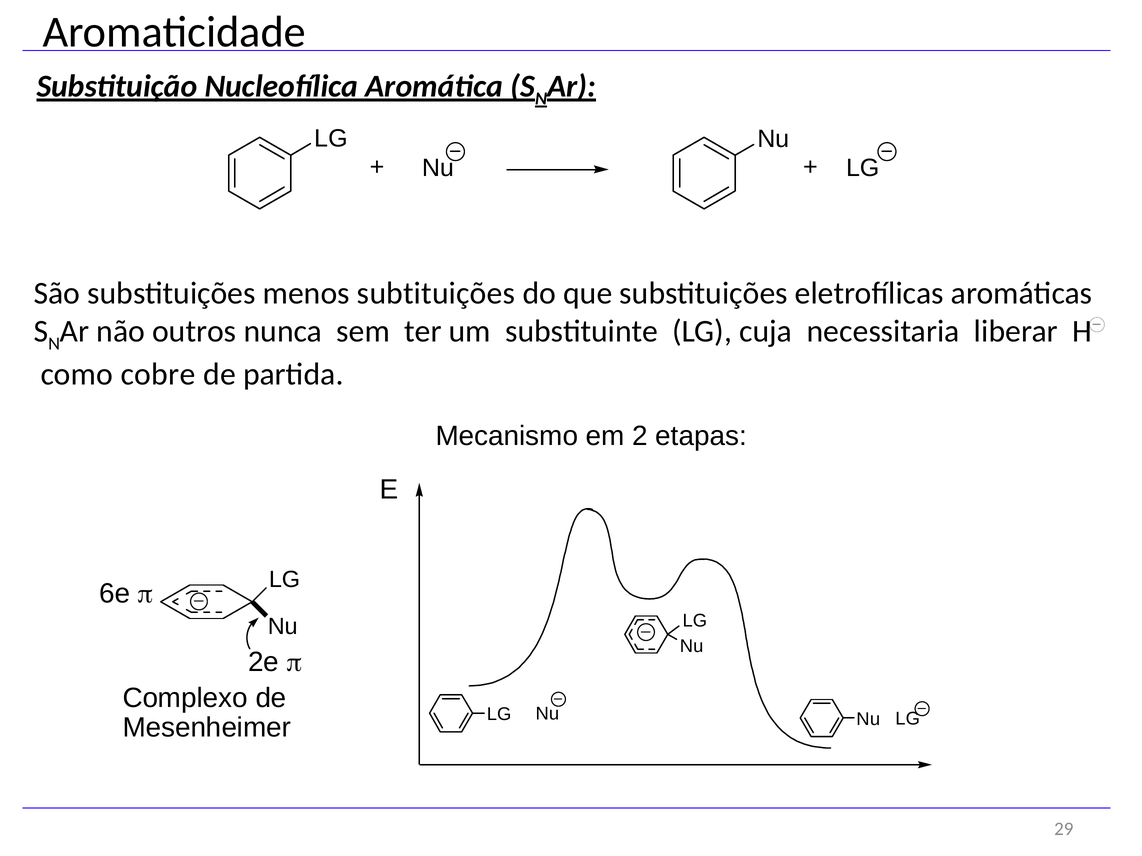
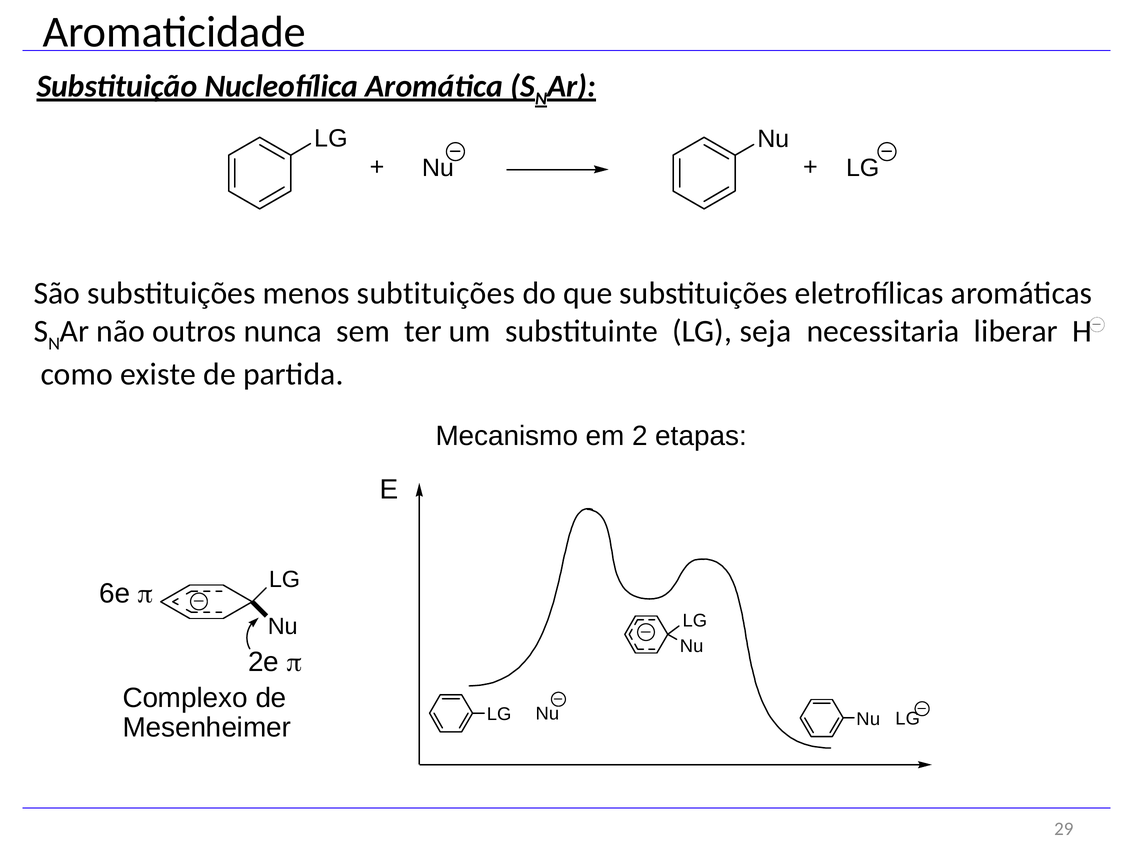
cuja: cuja -> seja (766, 331)
cobre: cobre -> existe (158, 375)
